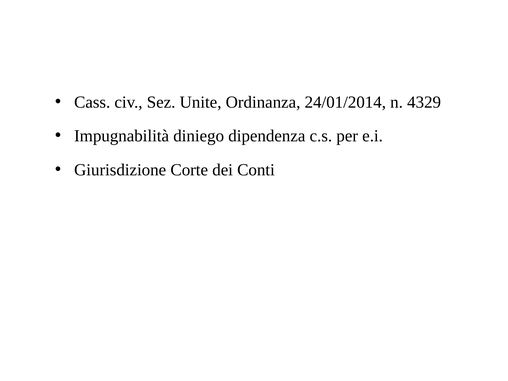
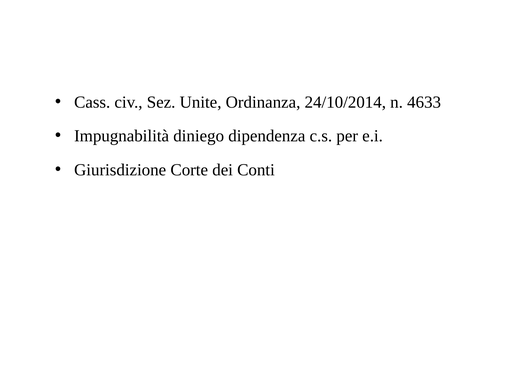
24/01/2014: 24/01/2014 -> 24/10/2014 (345, 102)
4329: 4329 -> 4633 (424, 102)
